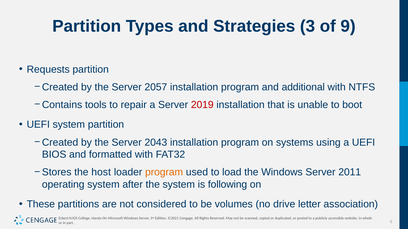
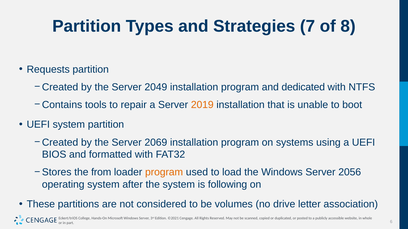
3: 3 -> 7 (308, 26)
9: 9 -> 8 (348, 26)
2057: 2057 -> 2049 (156, 87)
additional: additional -> dedicated (303, 87)
2019 colour: red -> orange (202, 105)
2043: 2043 -> 2069 (156, 143)
host: host -> from (101, 173)
2011: 2011 -> 2056 (350, 173)
